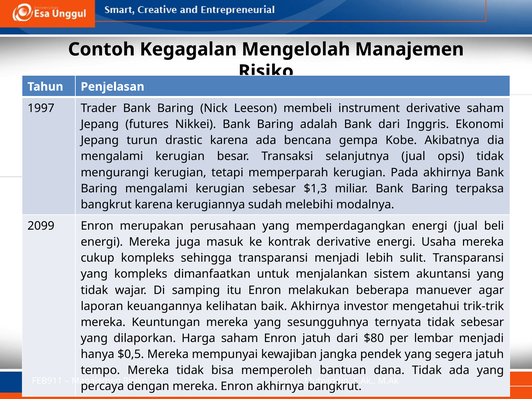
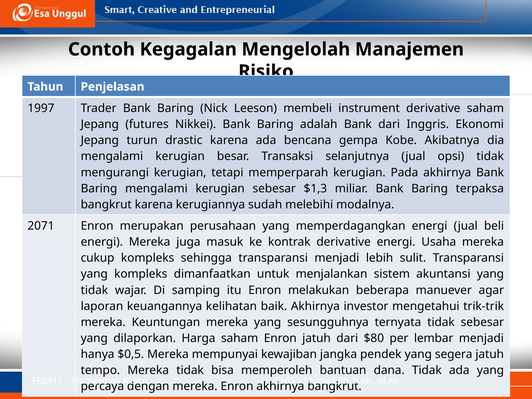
2099: 2099 -> 2071 (41, 226)
